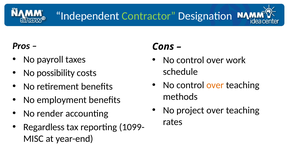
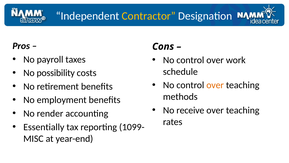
Contractor colour: light green -> yellow (149, 16)
project: project -> receive (190, 110)
Regardless: Regardless -> Essentially (44, 127)
